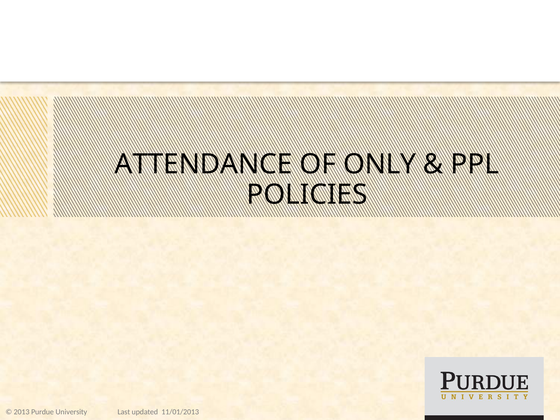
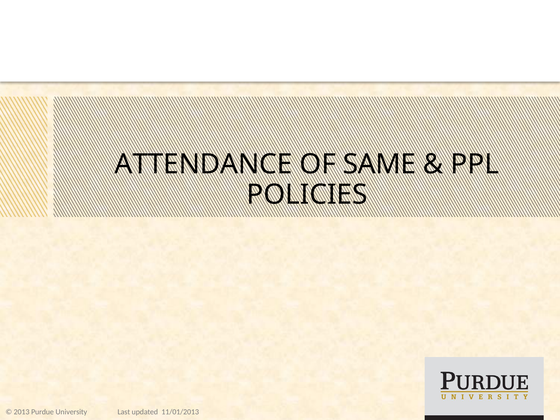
ONLY: ONLY -> SAME (380, 164)
